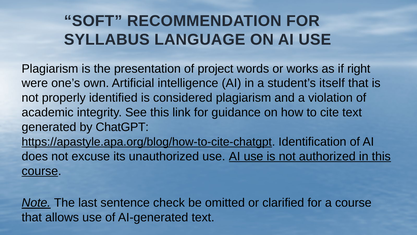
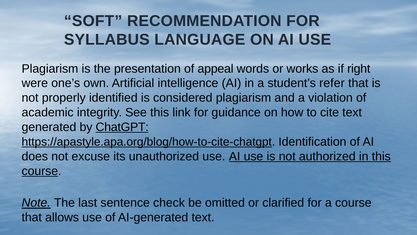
project: project -> appeal (216, 69)
itself: itself -> refer (332, 83)
ChatGPT underline: none -> present (122, 127)
